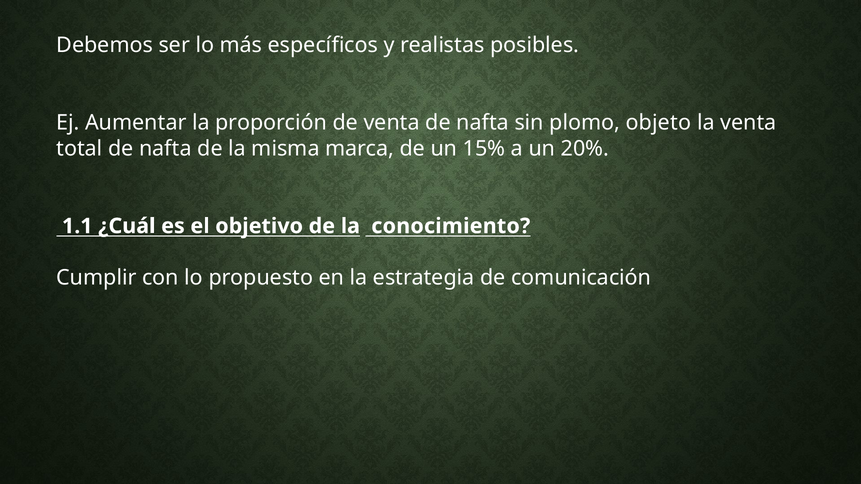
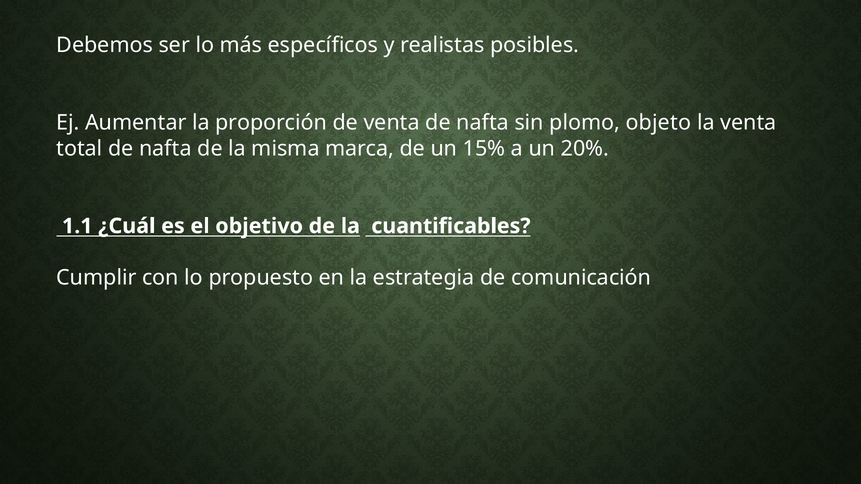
conocimiento: conocimiento -> cuantificables (451, 226)
